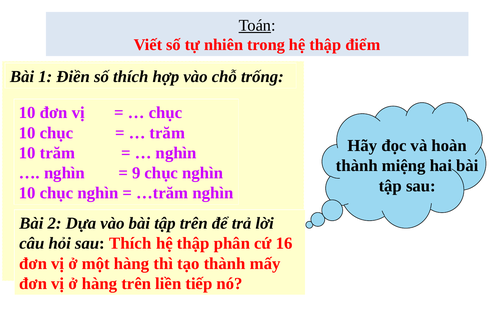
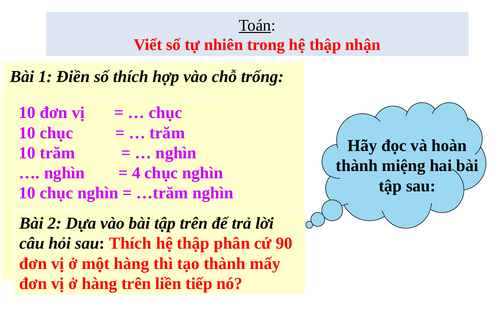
điểm: điểm -> nhận (363, 45)
9: 9 -> 4 (136, 173)
16: 16 -> 90 (284, 243)
